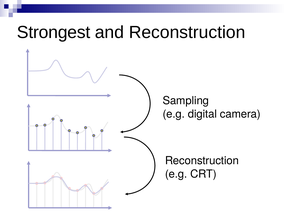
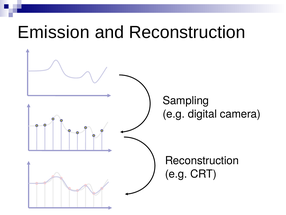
Strongest: Strongest -> Emission (53, 32)
